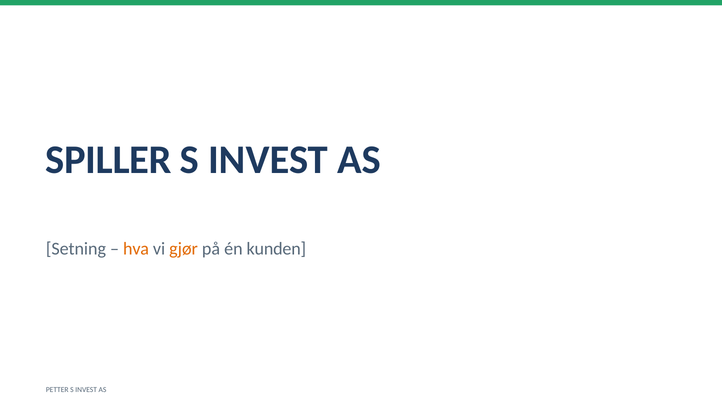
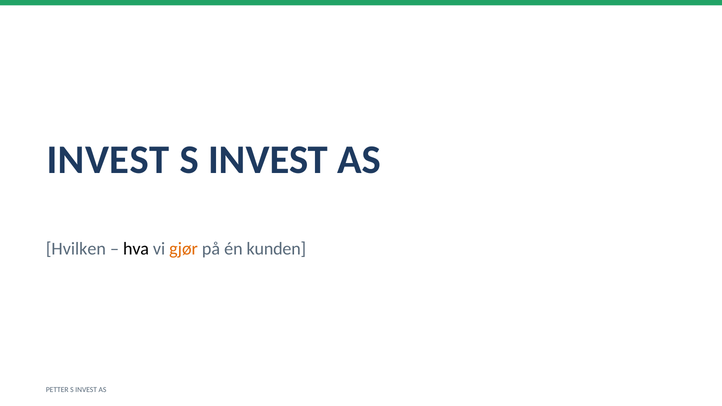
SPILLER: SPILLER -> INVEST (108, 160)
Setning: Setning -> Hvilken (76, 249)
hva colour: orange -> black (136, 249)
